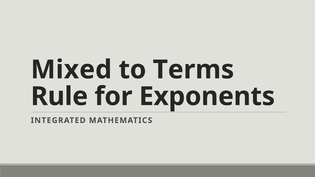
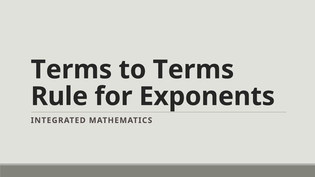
Mixed: Mixed -> Terms (71, 70)
